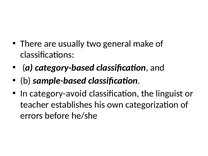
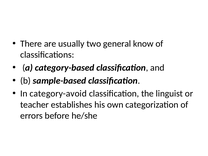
make: make -> know (143, 44)
